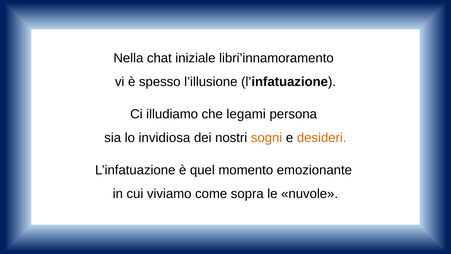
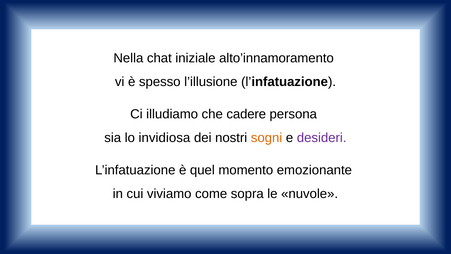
libri’innamoramento: libri’innamoramento -> alto’innamoramento (276, 58)
legami: legami -> cadere (246, 114)
desideri colour: orange -> purple (322, 138)
